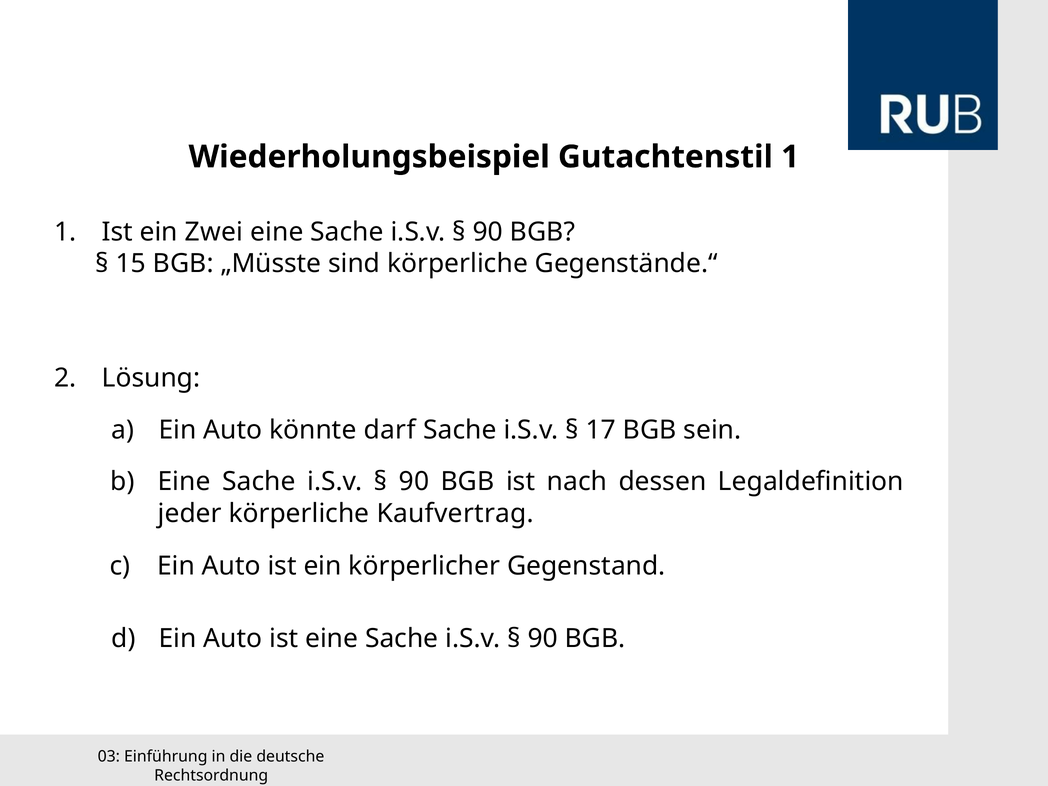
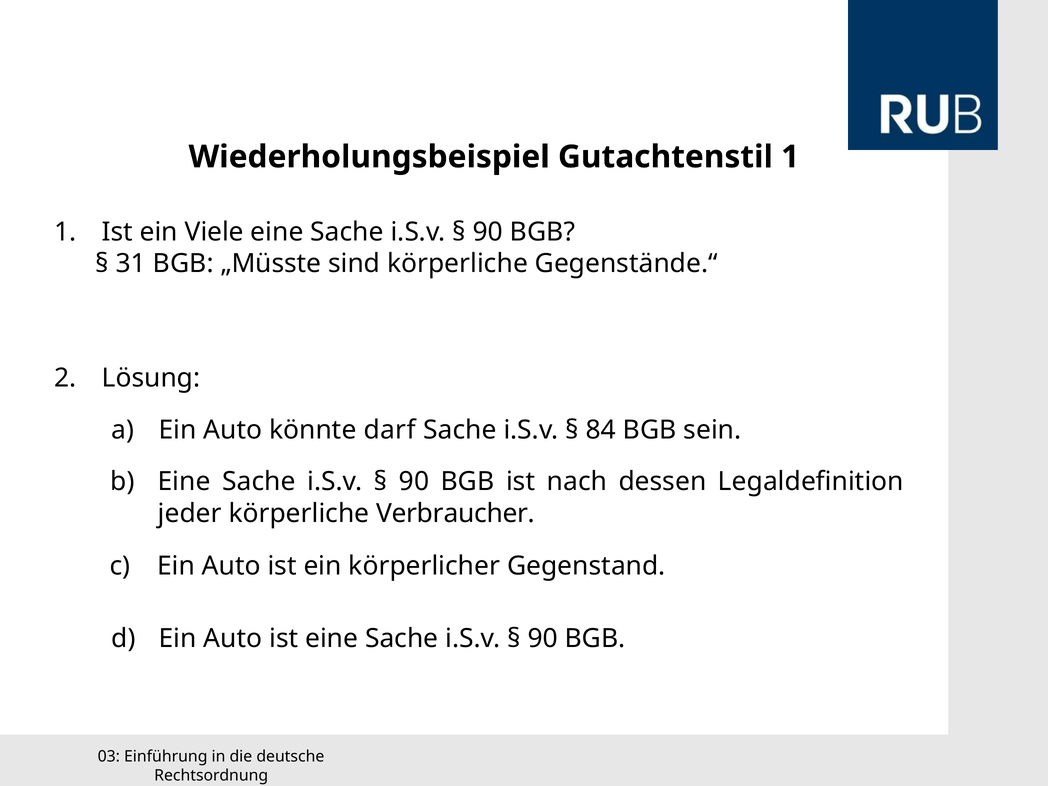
Zwei: Zwei -> Viele (214, 232)
15: 15 -> 31 (131, 264)
17: 17 -> 84 (601, 430)
Kaufvertrag: Kaufvertrag -> Verbraucher (456, 514)
